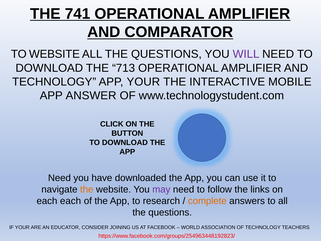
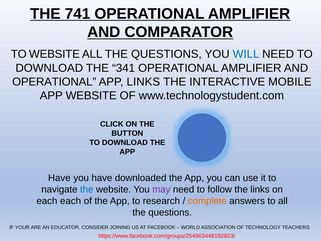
WILL colour: purple -> blue (246, 54)
713: 713 -> 341 (124, 68)
TECHNOLOGY: TECHNOLOGY -> OPERATIONAL (54, 82)
APP YOUR: YOUR -> LINKS (143, 82)
APP ANSWER: ANSWER -> WEBSITE (91, 95)
Need: Need -> Have (59, 178)
the colour: orange -> blue (87, 189)
